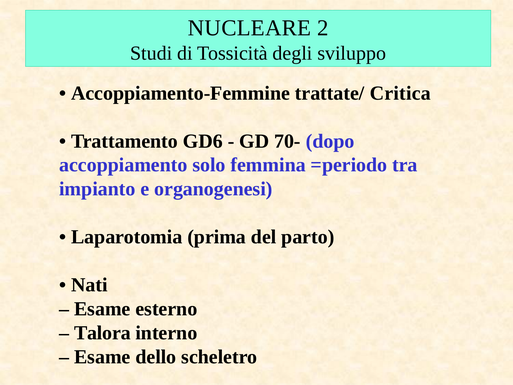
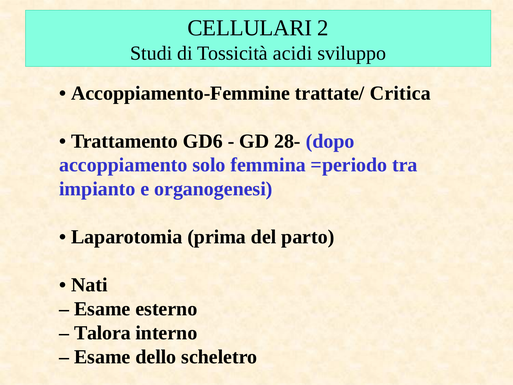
NUCLEARE: NUCLEARE -> CELLULARI (250, 28)
degli: degli -> acidi (292, 53)
70-: 70- -> 28- (287, 141)
